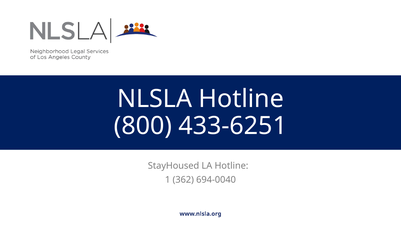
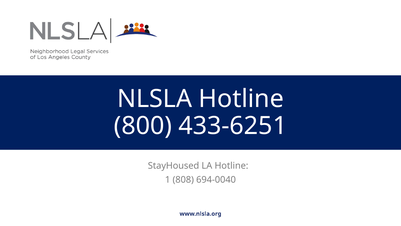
362: 362 -> 808 (183, 179)
